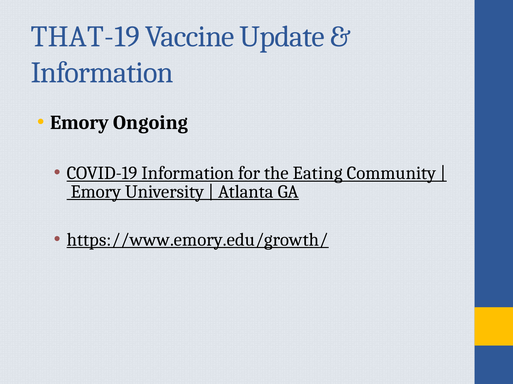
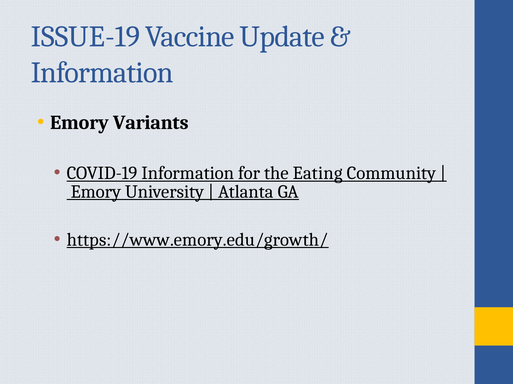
THAT-19: THAT-19 -> ISSUE-19 (85, 37)
Ongoing: Ongoing -> Variants (151, 123)
